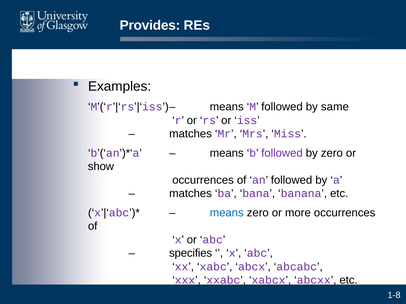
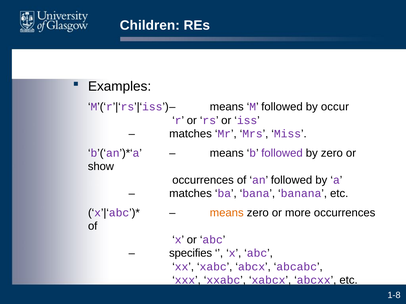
Provides: Provides -> Children (150, 25)
same: same -> occur (335, 107)
means colour: blue -> orange (227, 213)
